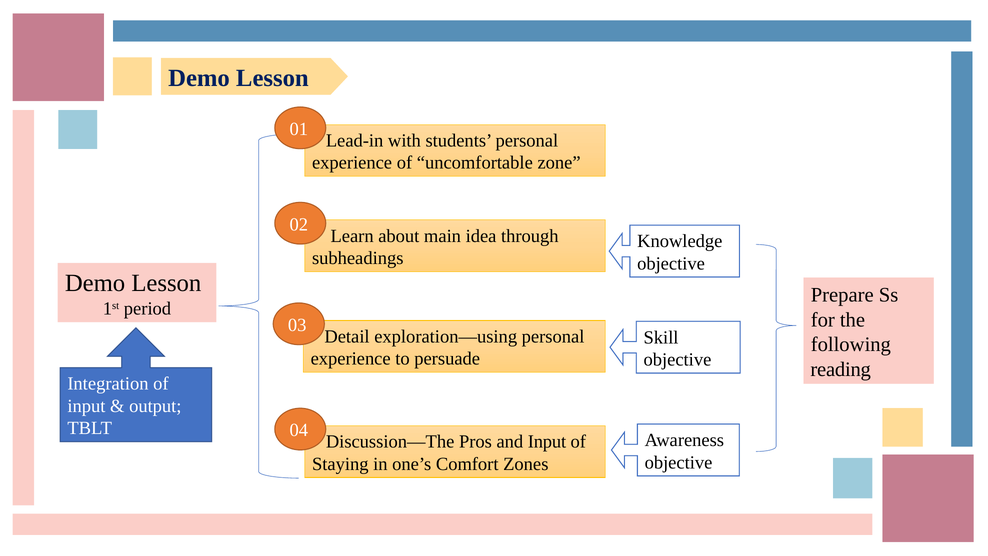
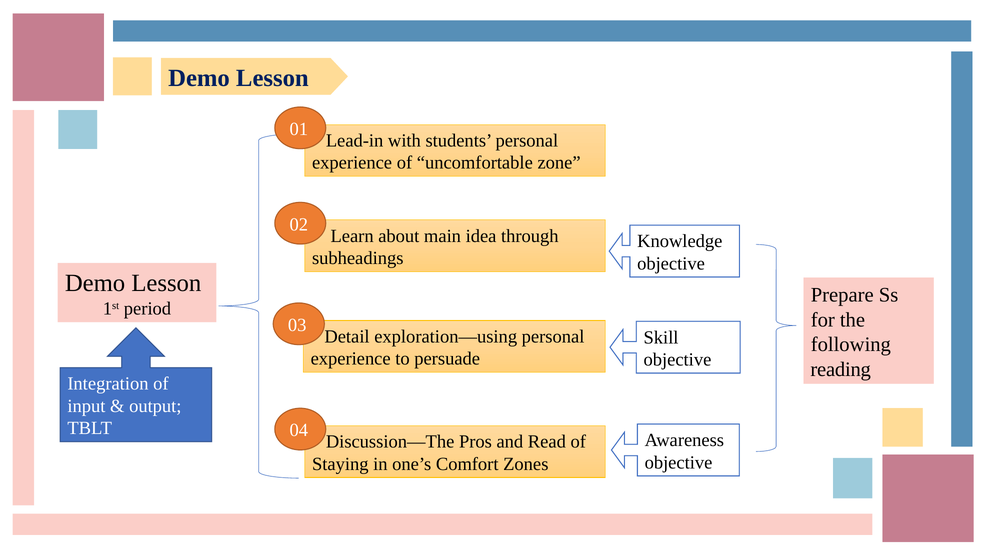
and Input: Input -> Read (547, 442)
